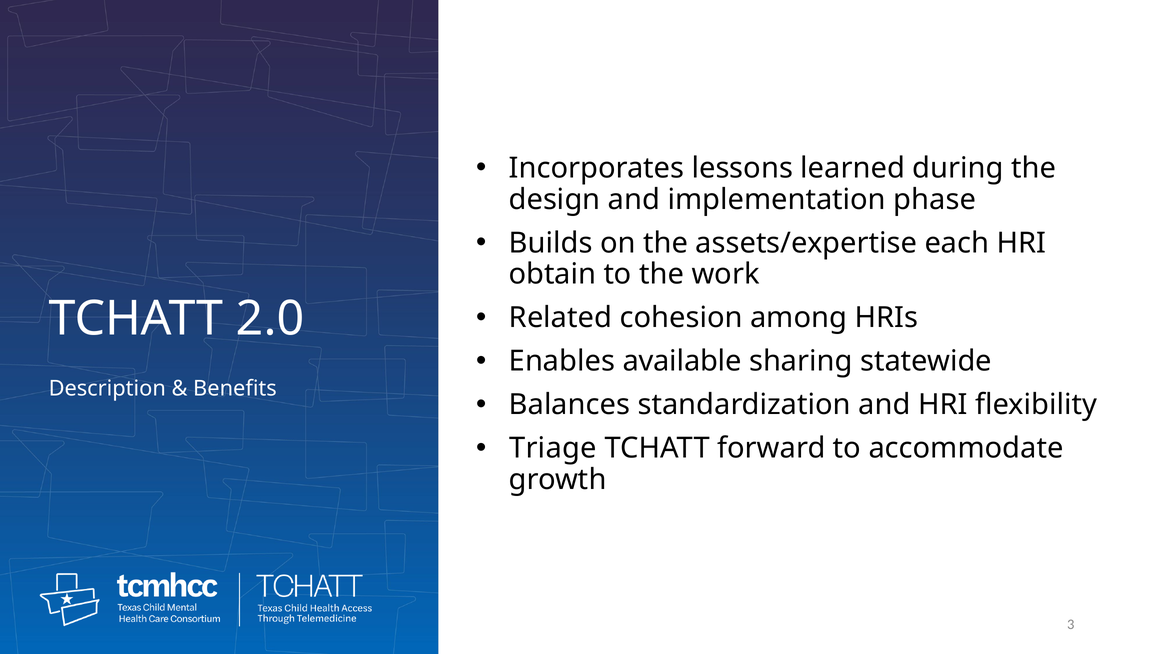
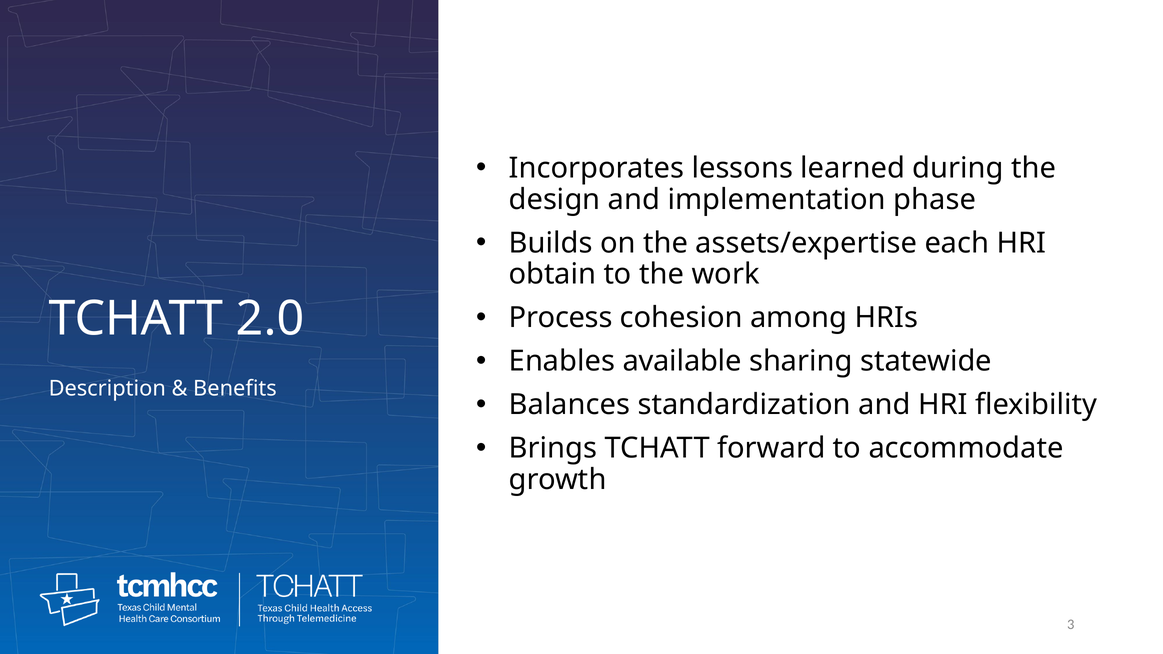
Related: Related -> Process (561, 318)
Triage: Triage -> Brings (553, 448)
